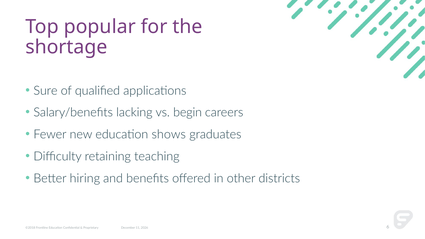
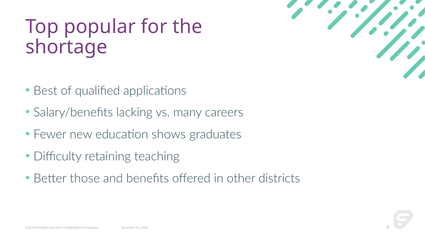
Sure: Sure -> Best (45, 91)
begin: begin -> many (188, 113)
hiring: hiring -> those (85, 178)
